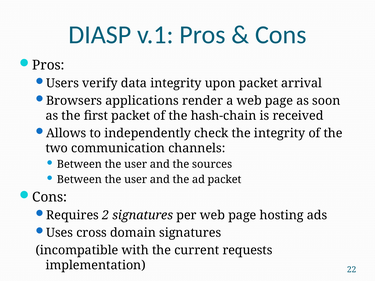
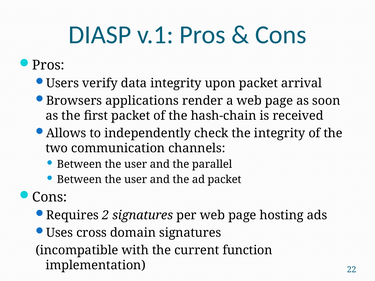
sources: sources -> parallel (212, 164)
requests: requests -> function (247, 250)
